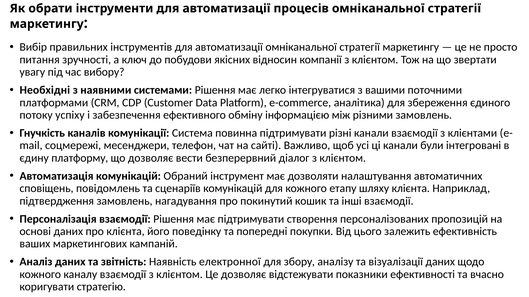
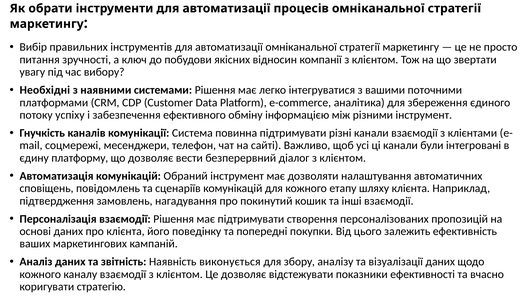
різними замовлень: замовлень -> інструмент (424, 115)
електронної: електронної -> виконується (230, 262)
